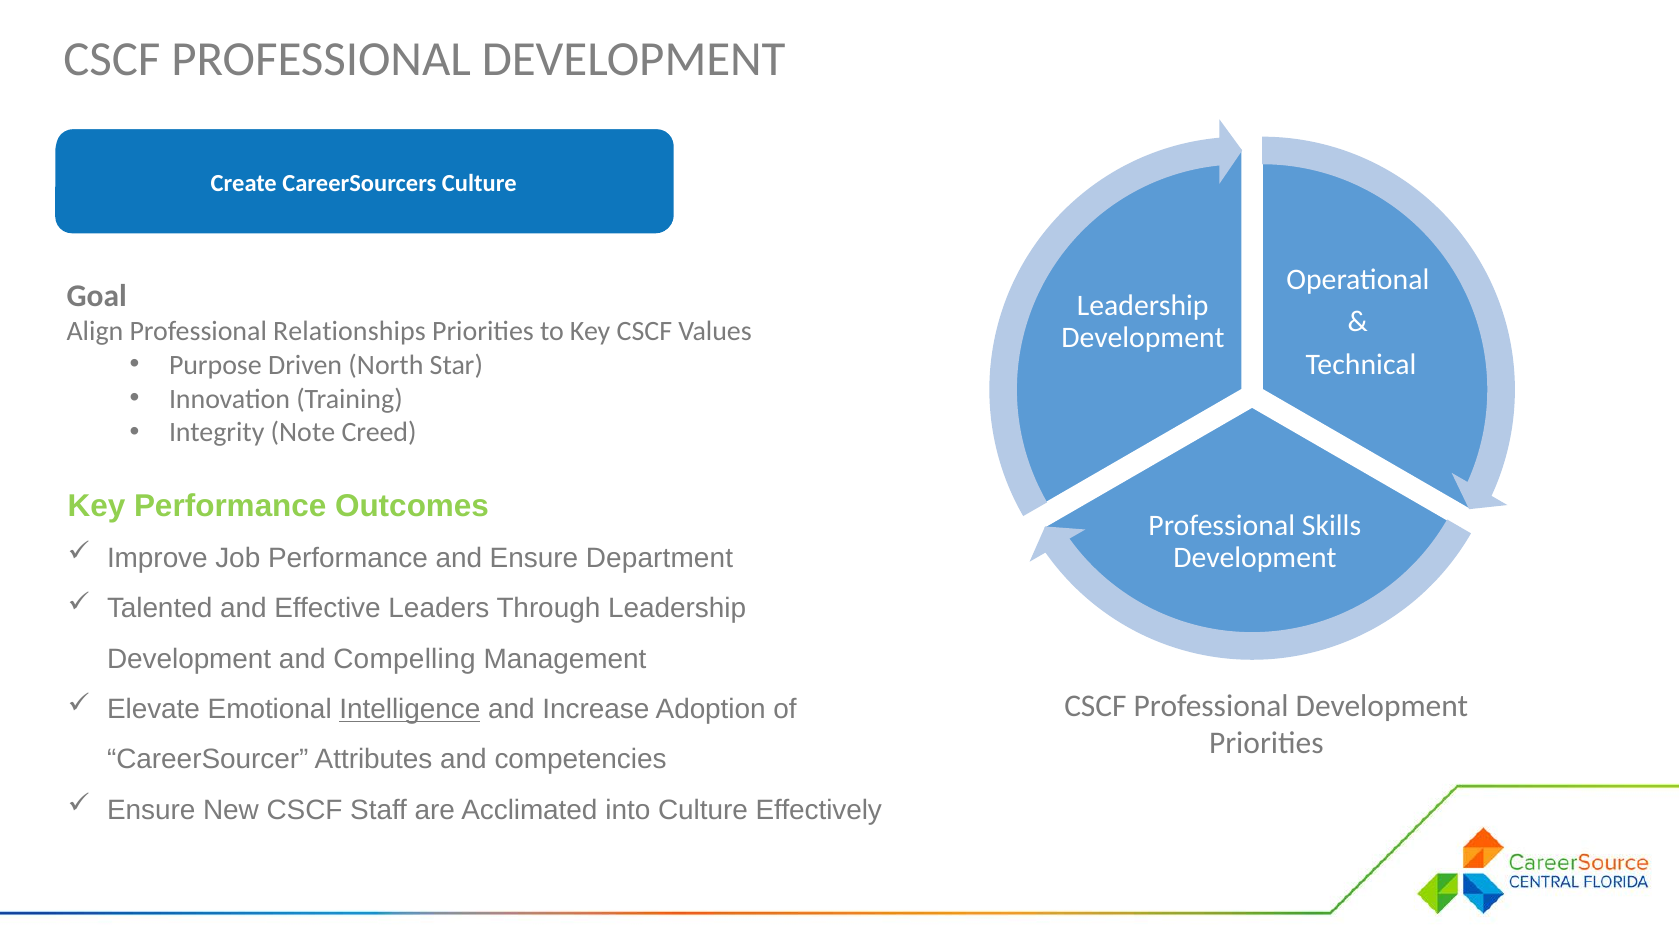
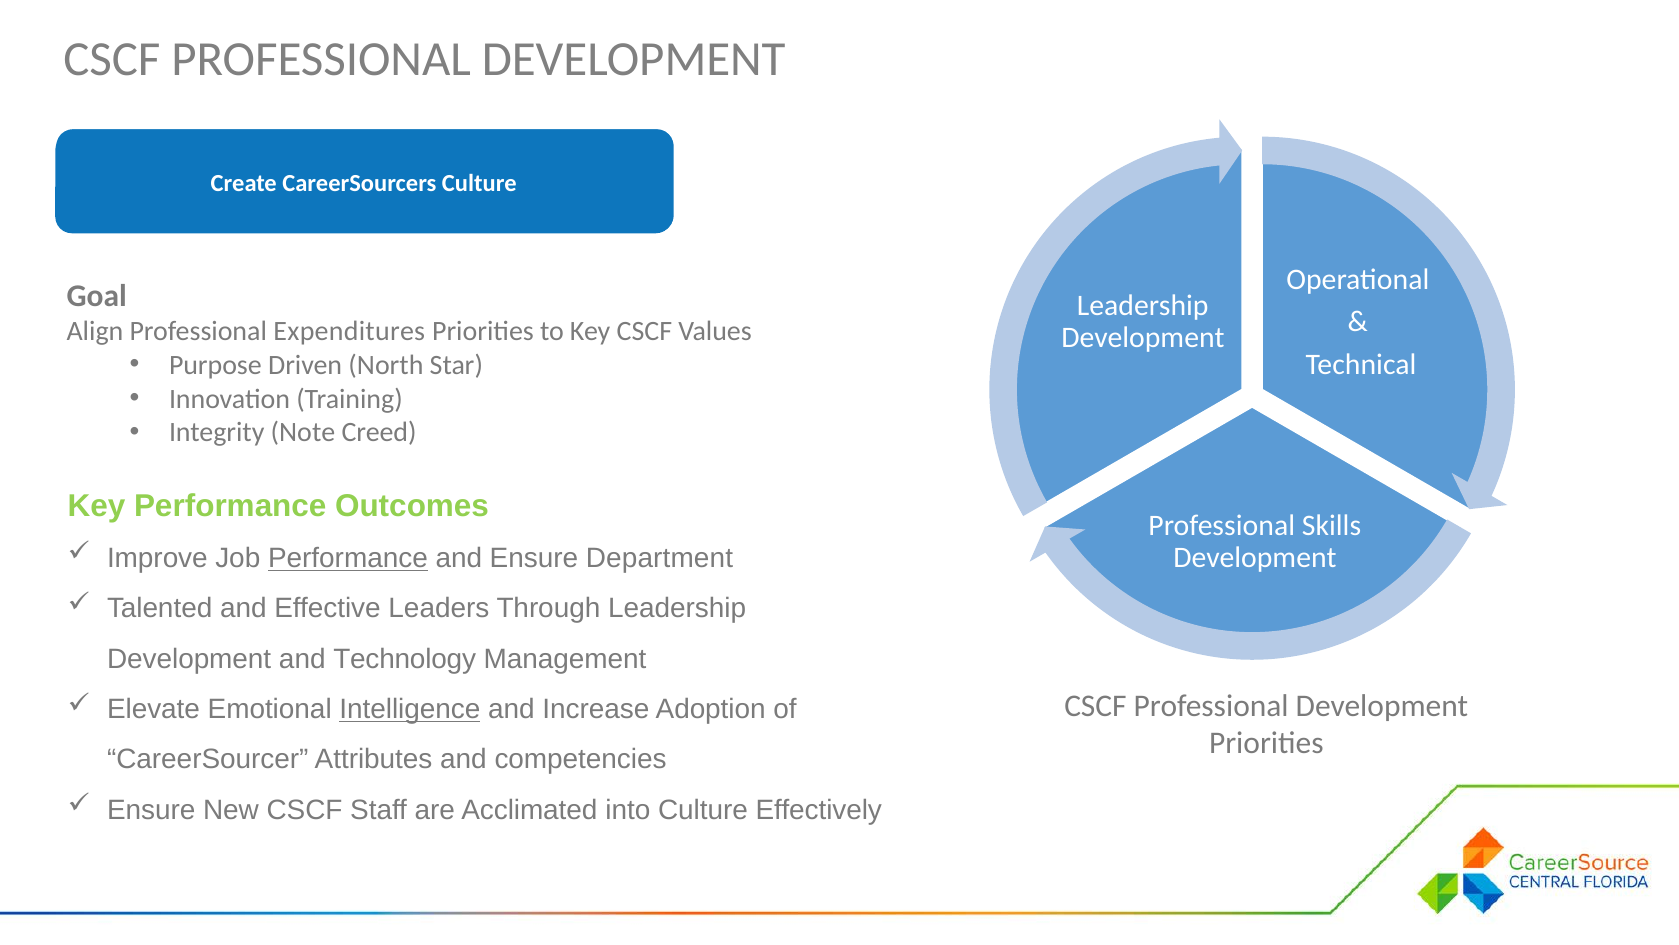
Relationships: Relationships -> Expenditures (349, 332)
Performance underline: none -> present (348, 558)
Compelling: Compelling -> Technology (405, 659)
